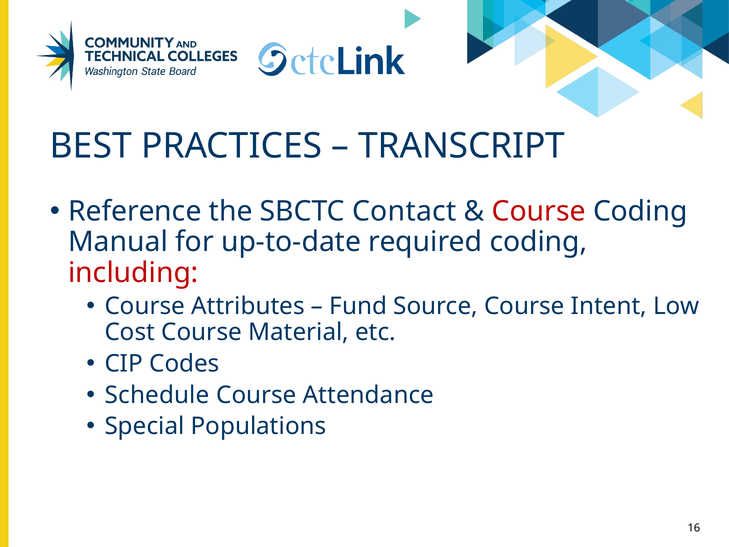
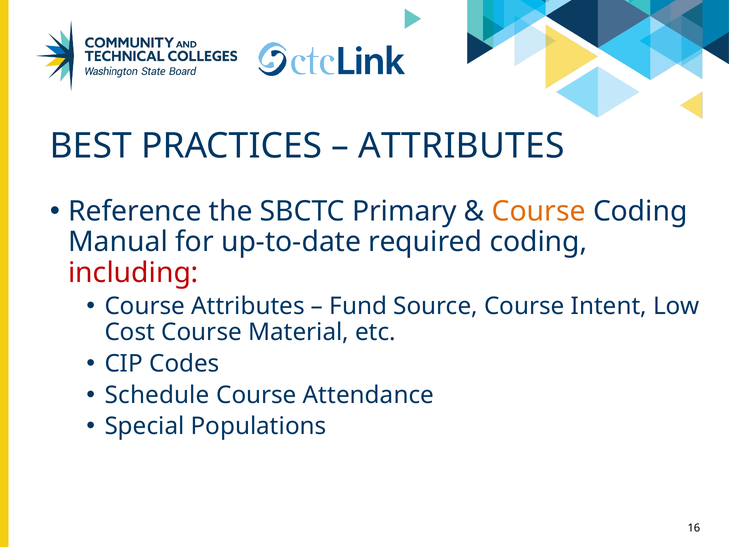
TRANSCRIPT: TRANSCRIPT -> ATTRIBUTES (462, 146)
Contact: Contact -> Primary (404, 211)
Course colour: red -> orange (539, 211)
